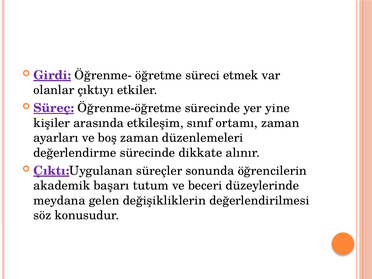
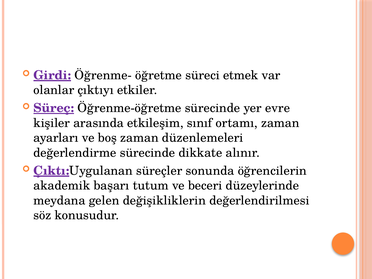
yine: yine -> evre (278, 108)
